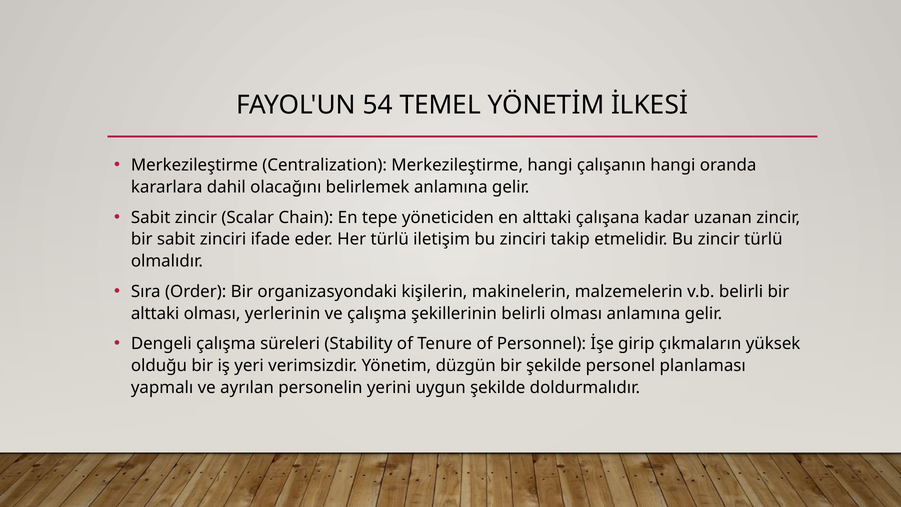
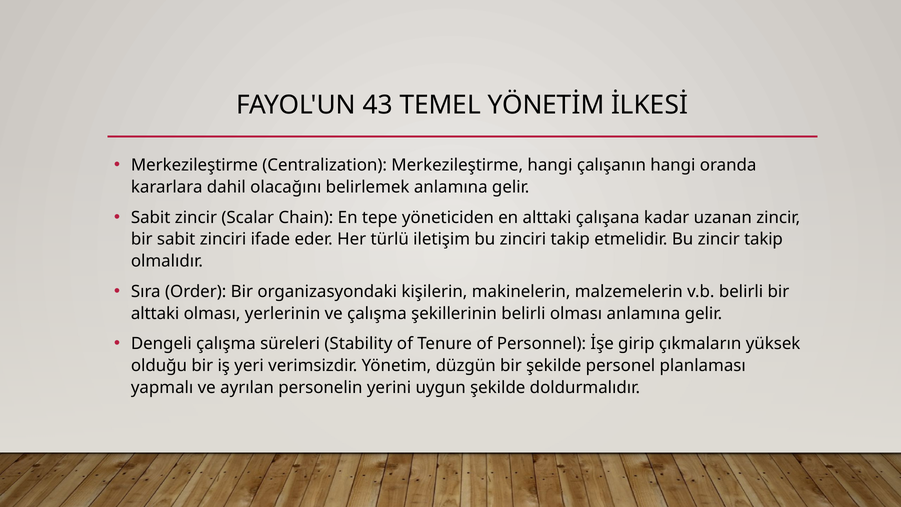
54: 54 -> 43 (378, 105)
zincir türlü: türlü -> takip (763, 239)
